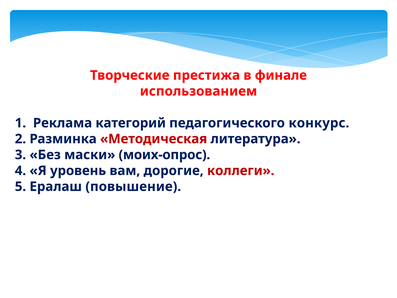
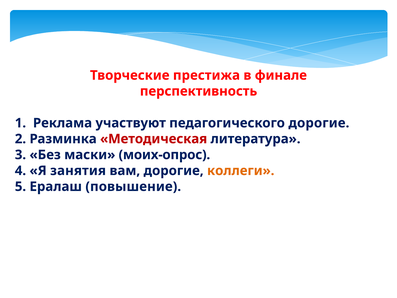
использованием: использованием -> перспективность (199, 91)
категорий: категорий -> участвуют (131, 123)
педагогического конкурс: конкурс -> дорогие (319, 123)
уровень: уровень -> занятия (78, 171)
коллеги colour: red -> orange (241, 171)
